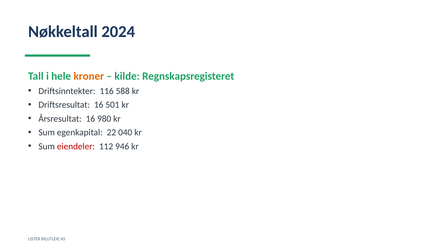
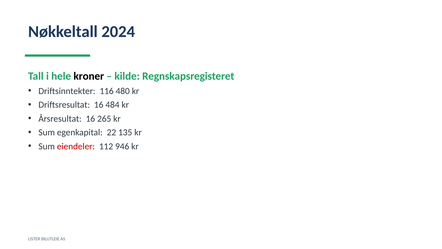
kroner colour: orange -> black (89, 76)
588: 588 -> 480 (123, 91)
501: 501 -> 484 (112, 105)
980: 980 -> 265 (104, 119)
040: 040 -> 135 (125, 132)
